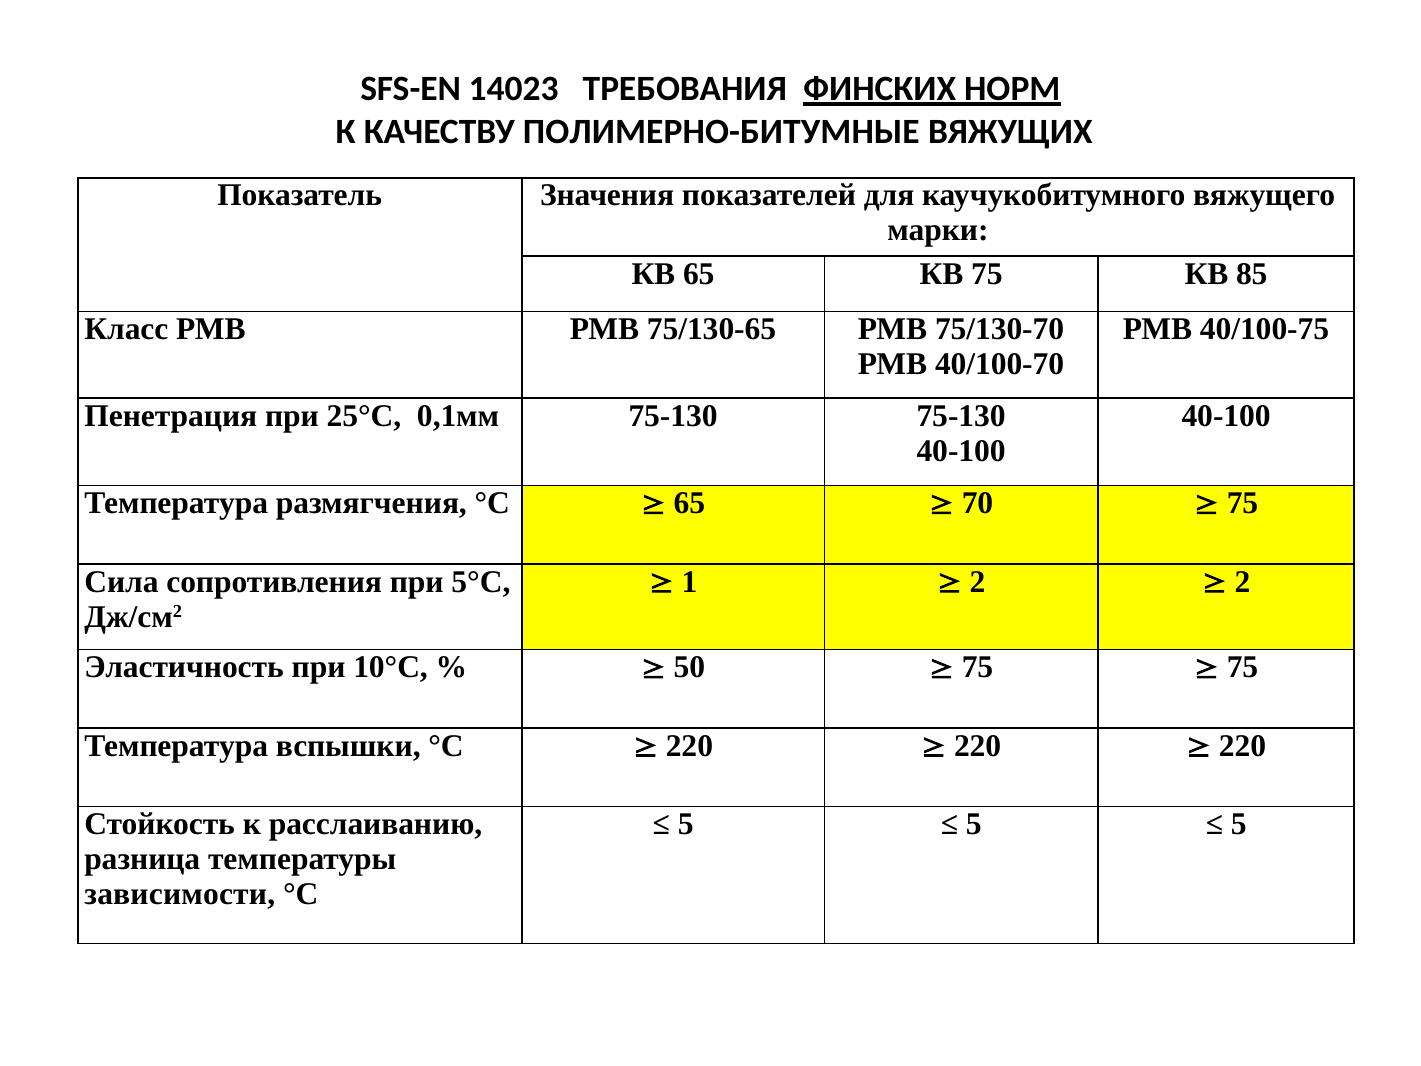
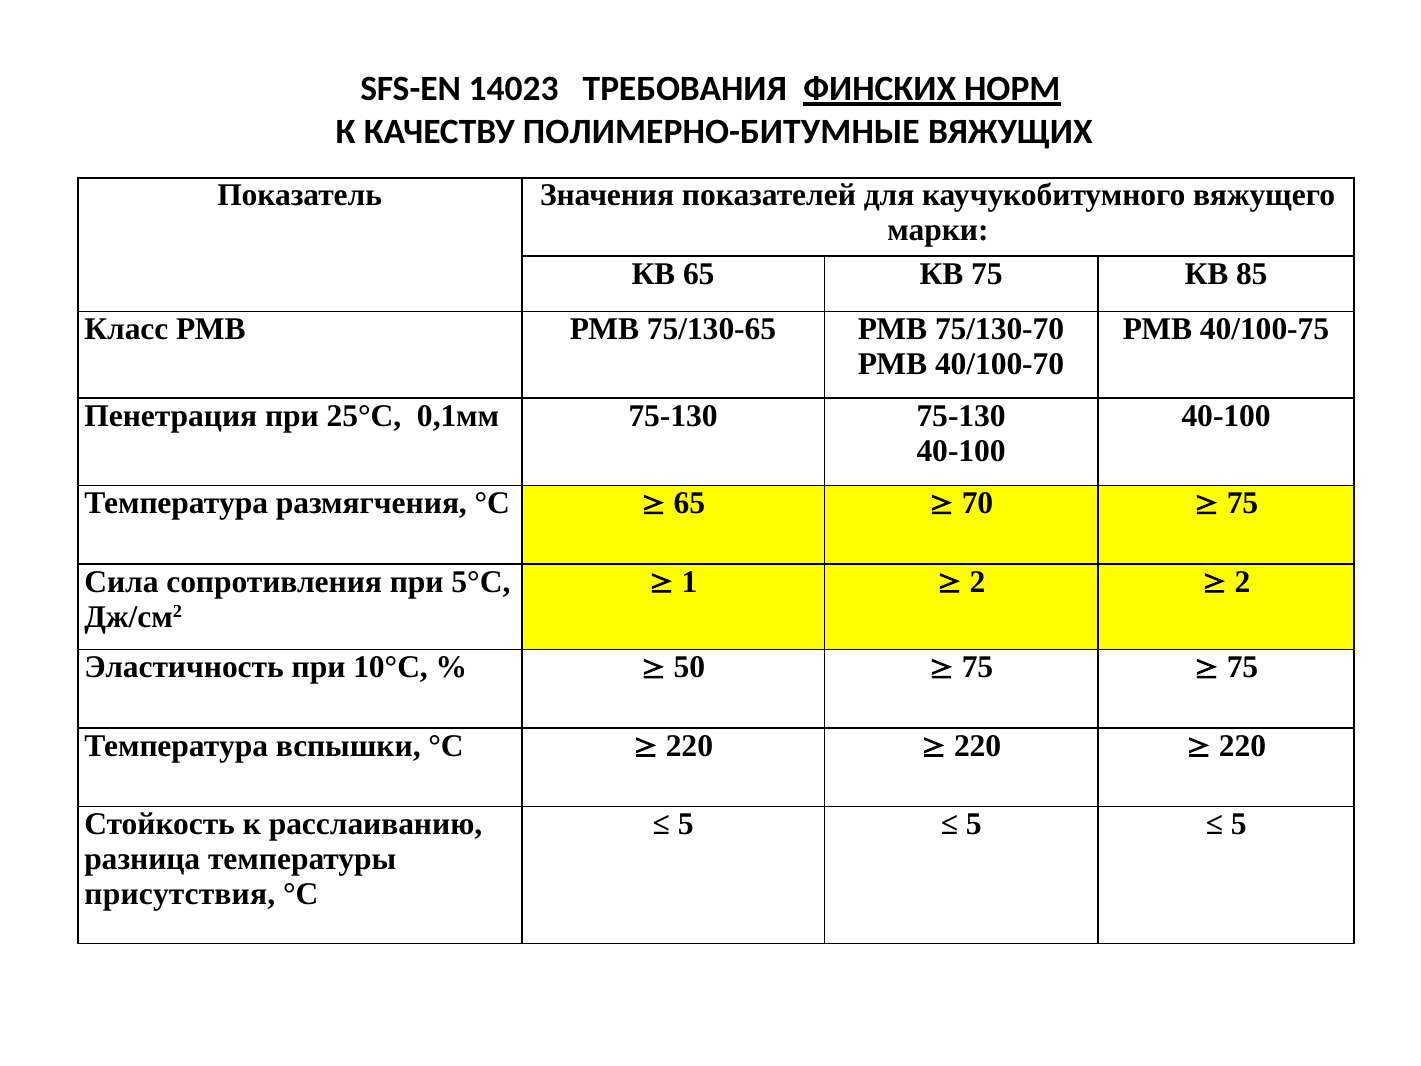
зависимости: зависимости -> присутствия (180, 894)
